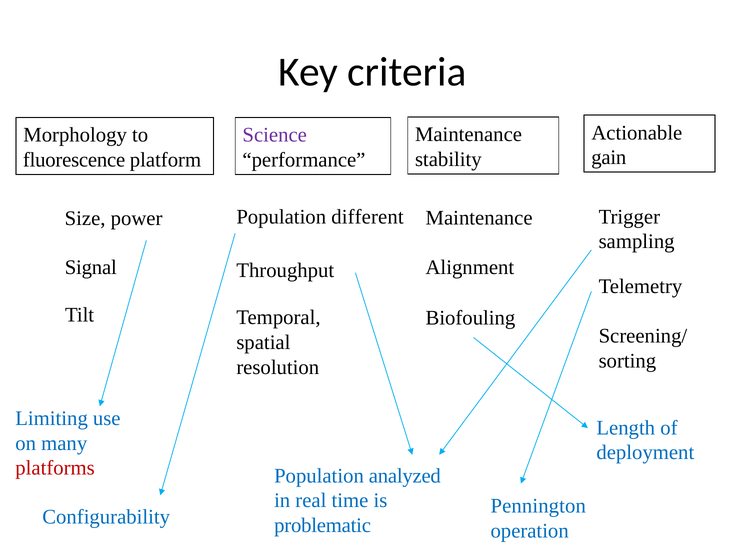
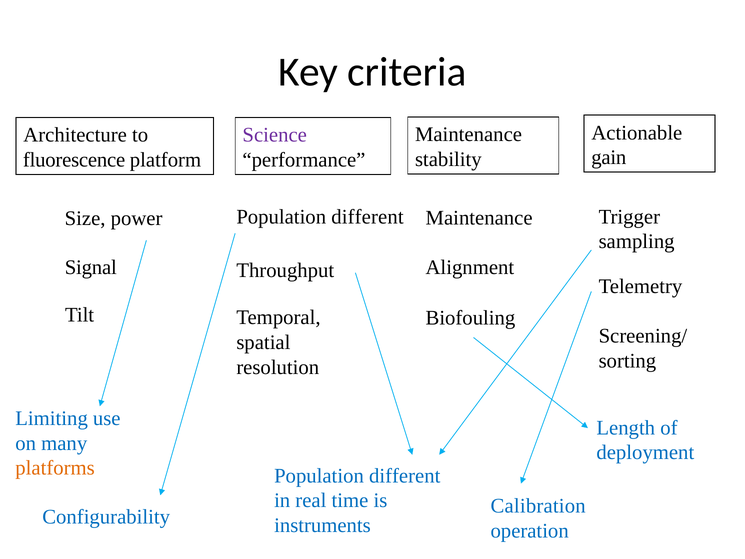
Morphology: Morphology -> Architecture (75, 135)
platforms colour: red -> orange (55, 468)
analyzed: analyzed -> different (405, 476)
Pennington: Pennington -> Calibration (538, 506)
problematic: problematic -> instruments (322, 525)
